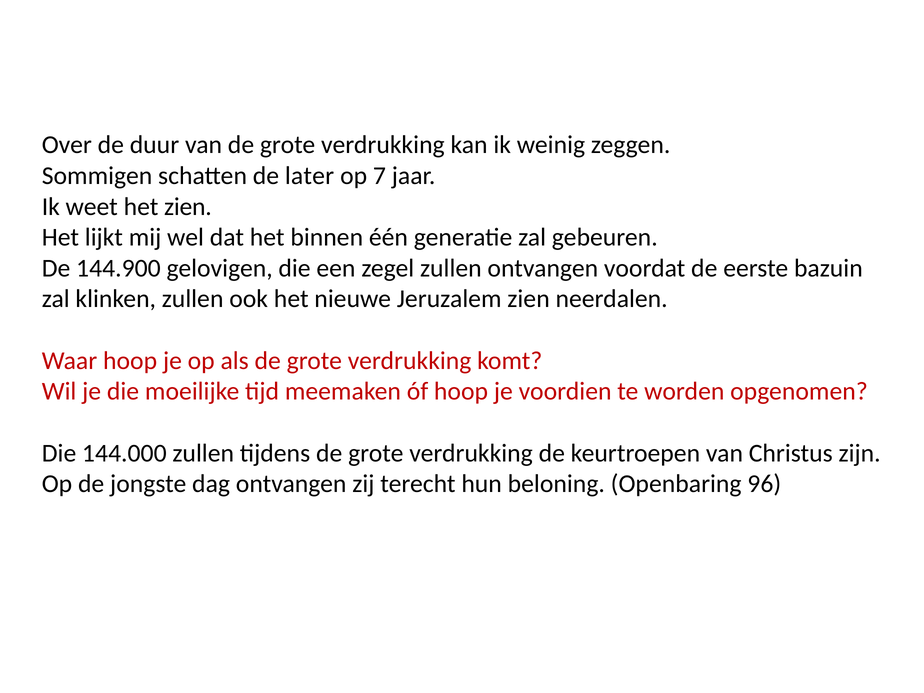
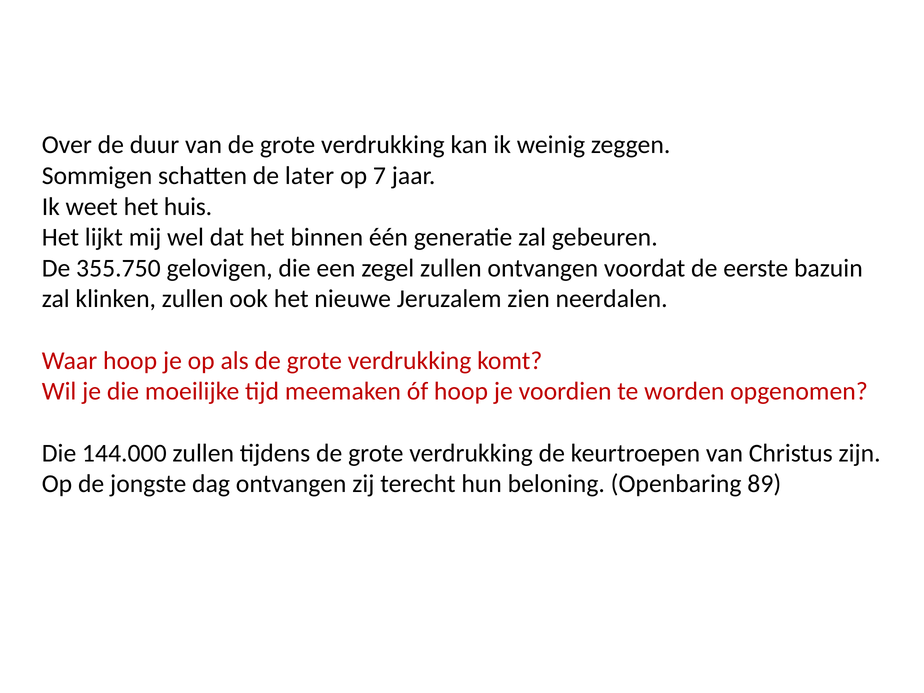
het zien: zien -> huis (188, 207)
144.900: 144.900 -> 355.750 (118, 268)
96: 96 -> 89 (764, 484)
